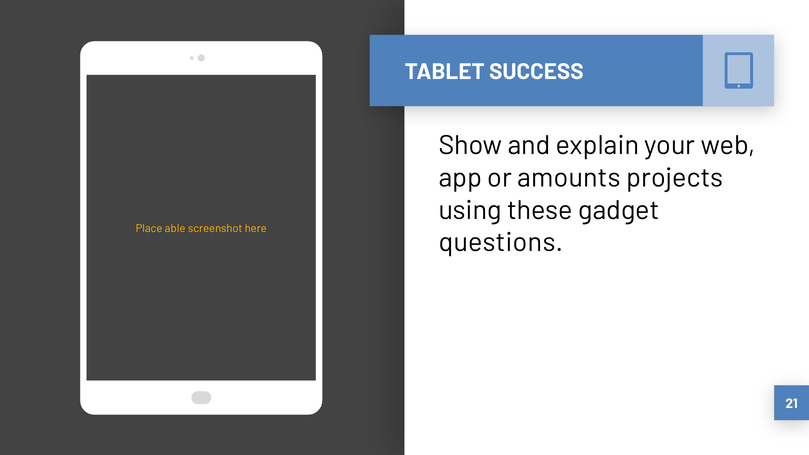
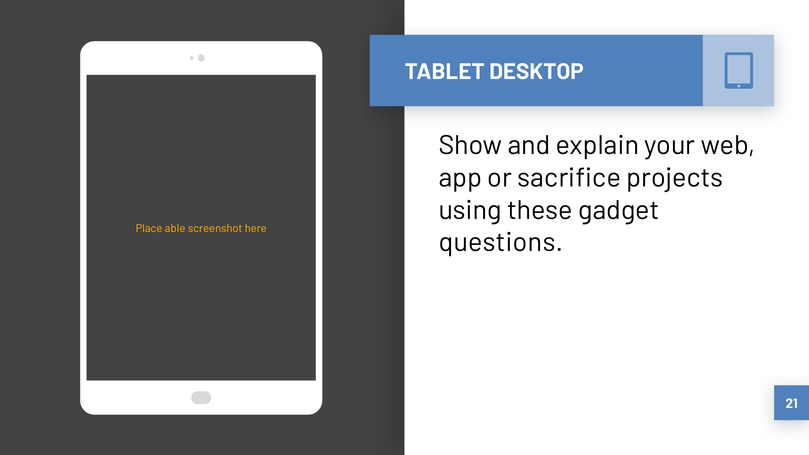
SUCCESS: SUCCESS -> DESKTOP (536, 72)
amounts: amounts -> sacrifice (569, 178)
